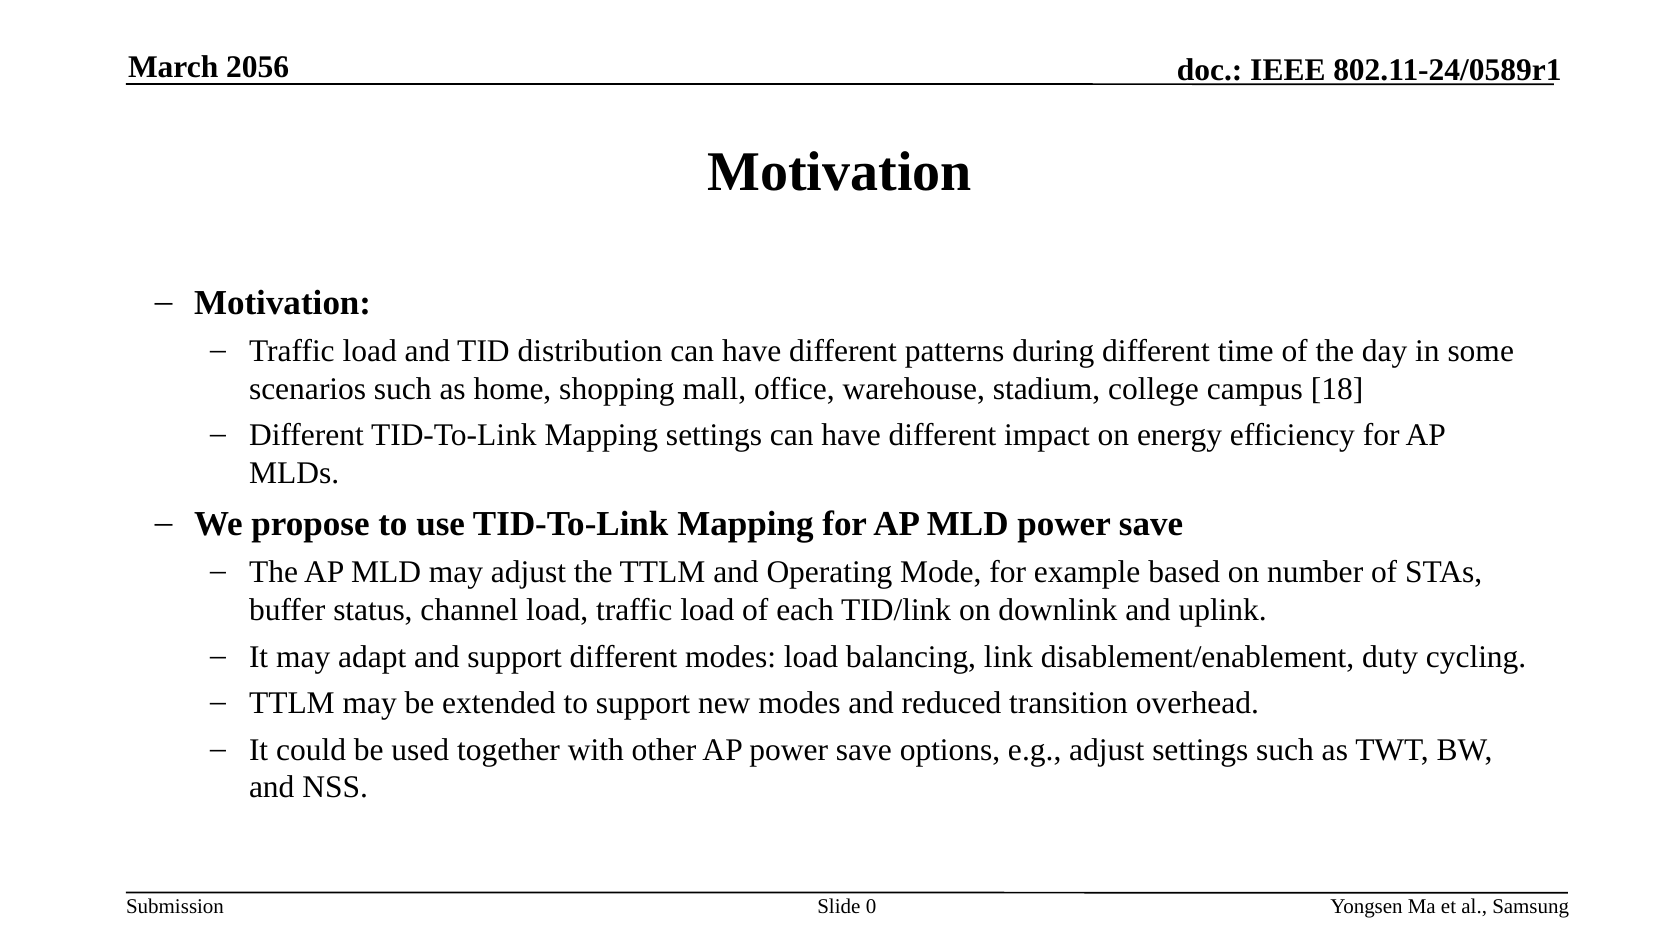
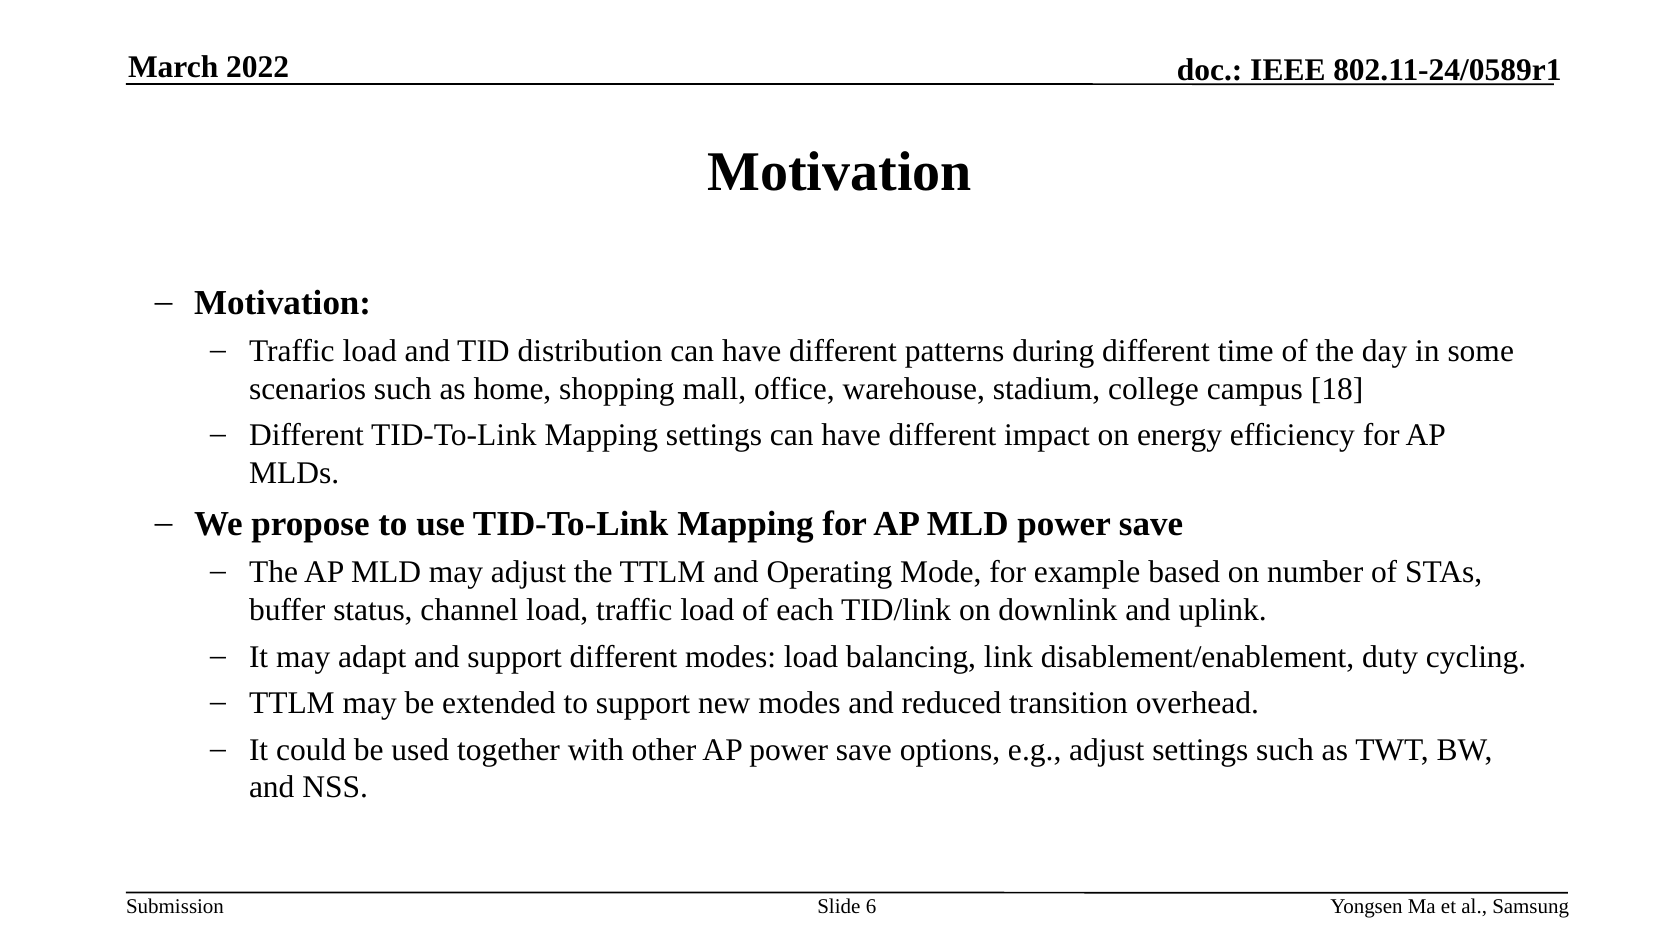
2056: 2056 -> 2022 (258, 67)
0: 0 -> 6 (871, 906)
